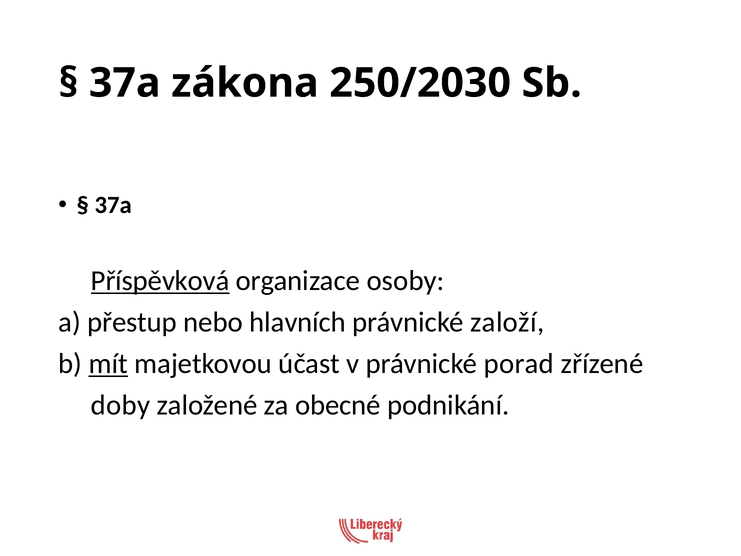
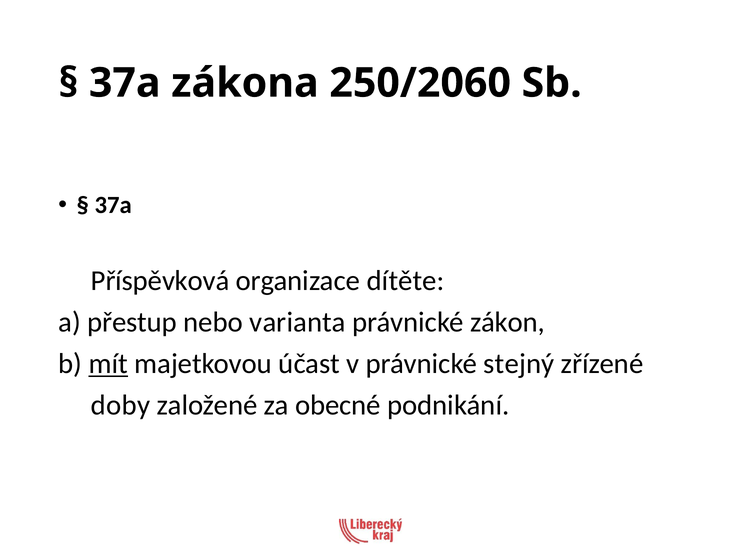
250/2030: 250/2030 -> 250/2060 (420, 83)
Příspěvková underline: present -> none (160, 281)
osoby: osoby -> dítěte (406, 281)
hlavních: hlavních -> varianta (298, 322)
založí: založí -> zákon (507, 322)
porad: porad -> stejný (519, 364)
